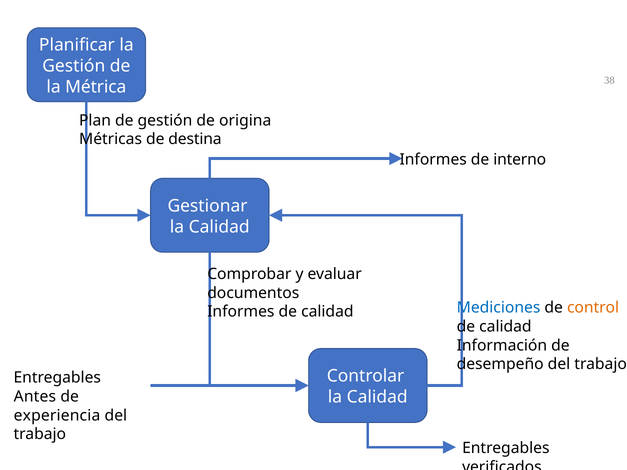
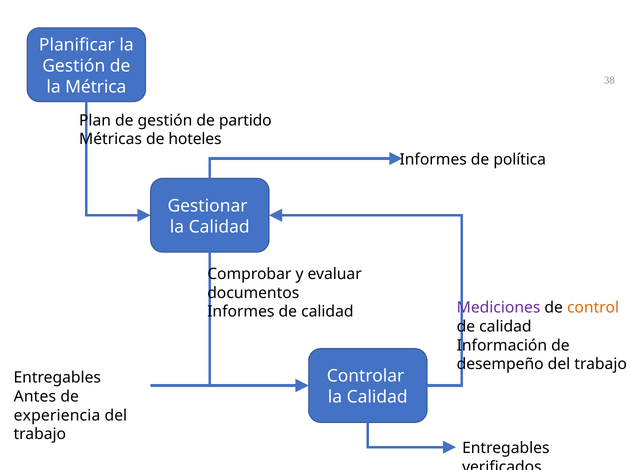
origina: origina -> partido (245, 120)
destina: destina -> hoteles (195, 139)
interno: interno -> política (520, 160)
Mediciones colour: blue -> purple (499, 308)
